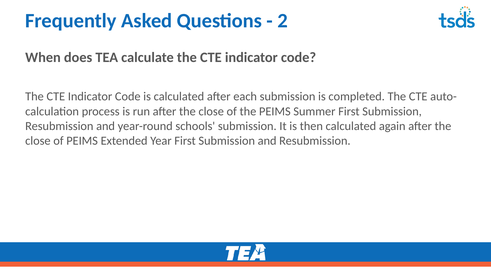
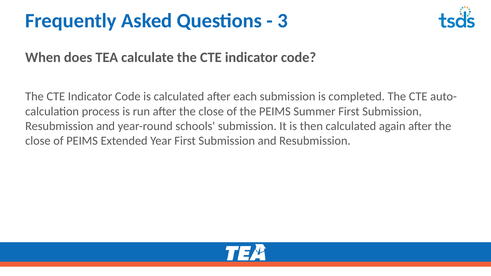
2: 2 -> 3 (283, 21)
